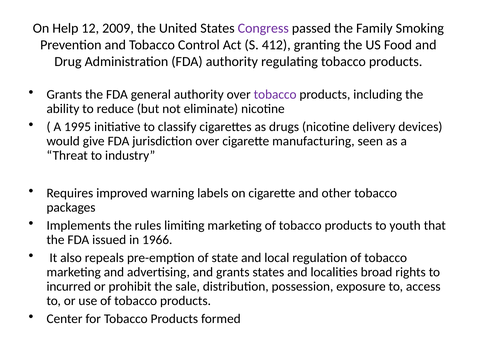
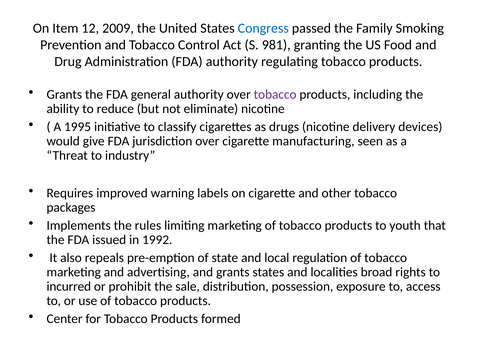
Help: Help -> Item (65, 28)
Congress colour: purple -> blue (263, 28)
412: 412 -> 981 (276, 45)
1966: 1966 -> 1992 (157, 240)
